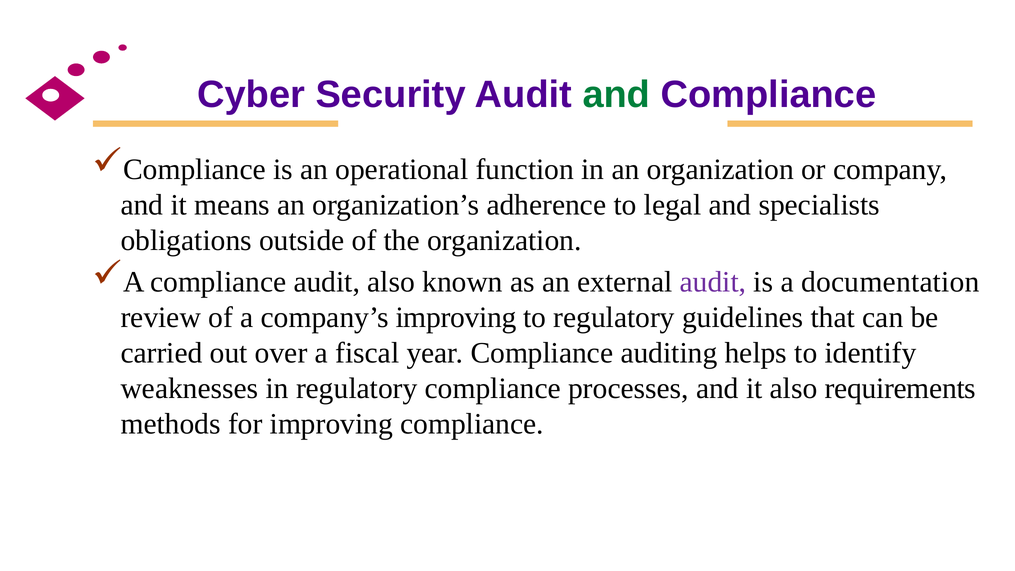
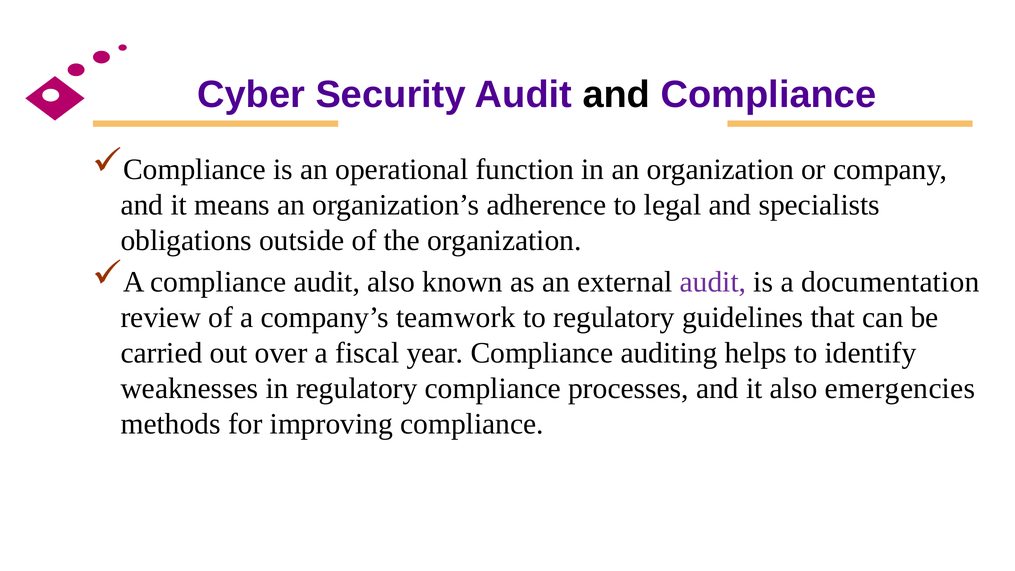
and colour: green -> black (616, 95)
company’s improving: improving -> teamwork (456, 318)
requirements: requirements -> emergencies (900, 389)
